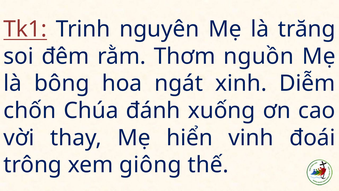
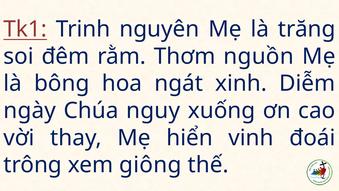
chốn: chốn -> ngày (30, 110)
đánh: đánh -> nguy (153, 110)
